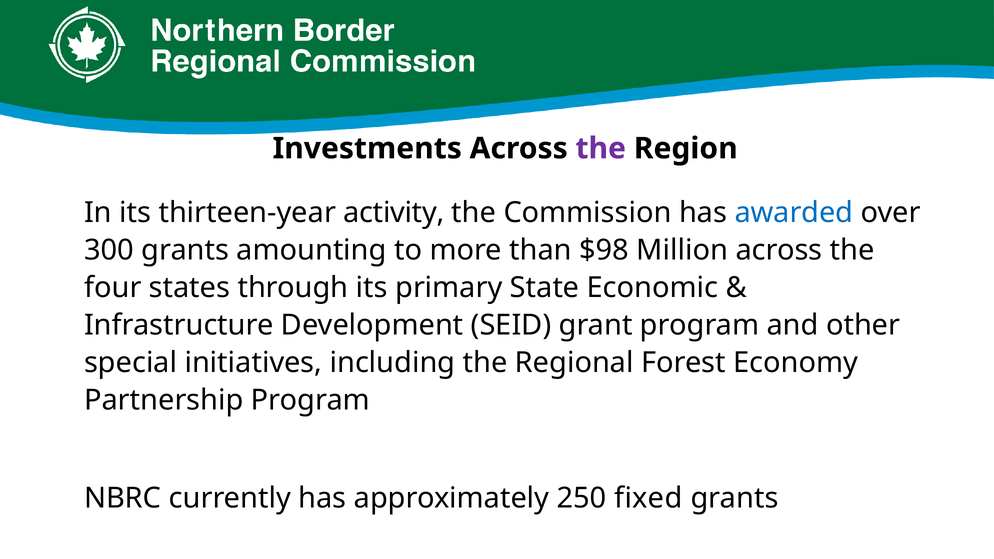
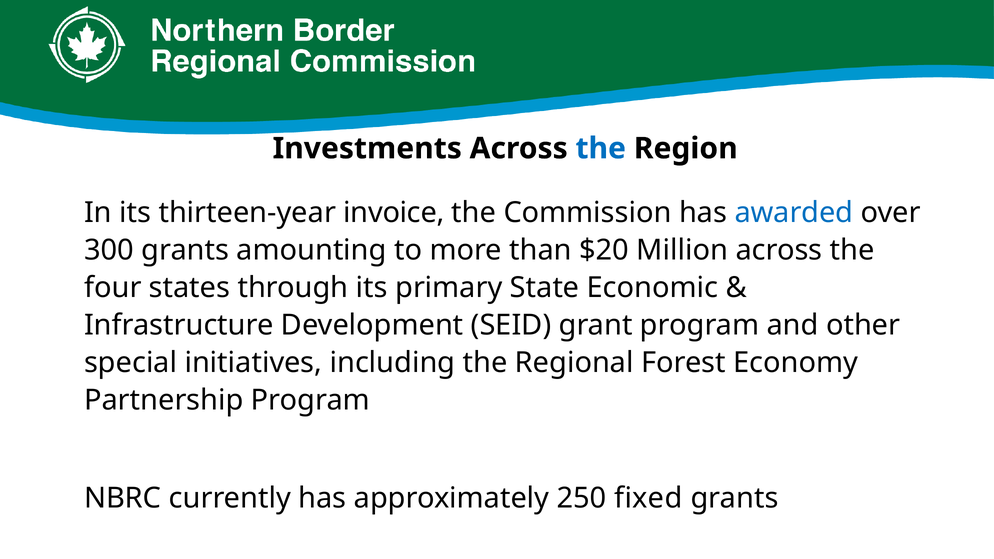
the colour: purple -> blue (601, 148)
activity: activity -> invoice (394, 213)
$98: $98 -> $20 (604, 250)
